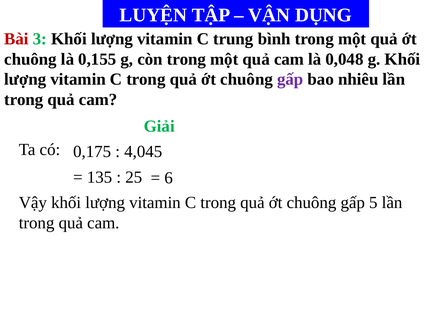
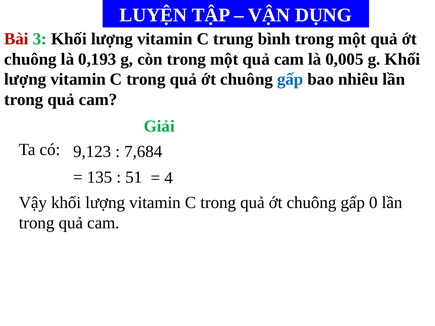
0,155: 0,155 -> 0,193 (97, 59)
0,048: 0,048 -> 0,005 (345, 59)
gấp colour: purple -> blue (290, 79)
0,175: 0,175 -> 9,123 (92, 152)
4,045: 4,045 -> 7,684 (143, 152)
25: 25 -> 51 (134, 177)
6: 6 -> 4 (169, 178)
5: 5 -> 0 (373, 203)
